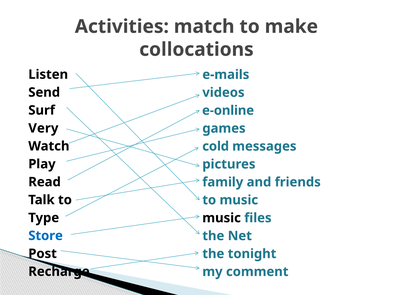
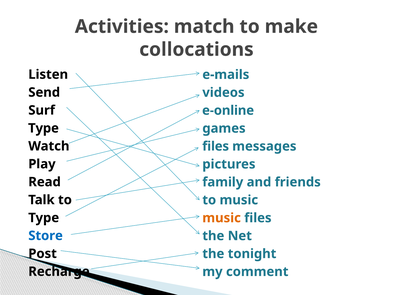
Very: Very -> Type (43, 128)
cold: cold -> files (216, 146)
music colour: black -> orange (222, 218)
